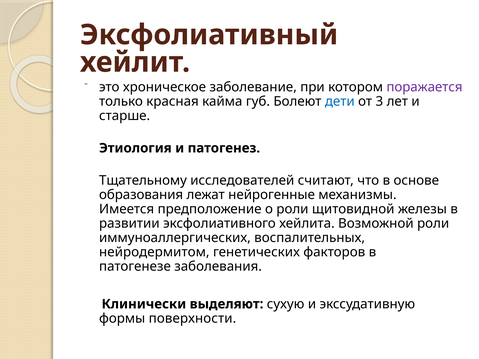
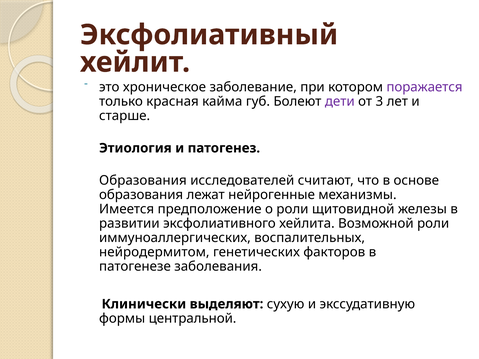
дети colour: blue -> purple (340, 101)
Тщательному: Тщательному -> Образования (143, 181)
поверхности: поверхности -> центральной (193, 319)
